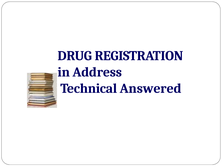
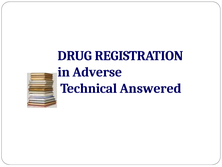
Address: Address -> Adverse (97, 72)
